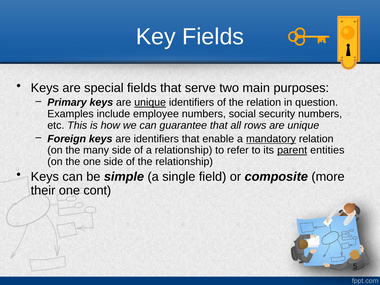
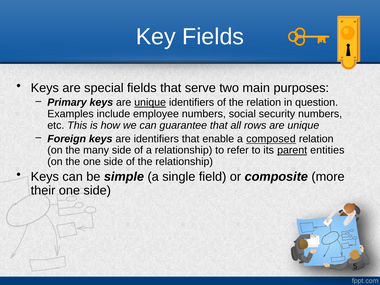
mandatory: mandatory -> composed (271, 139)
cont: cont -> side (97, 190)
